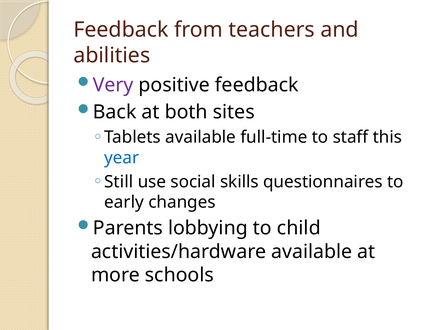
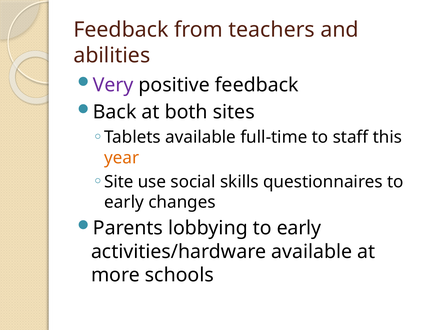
year colour: blue -> orange (122, 158)
Still: Still -> Site (119, 182)
lobbying to child: child -> early (299, 228)
